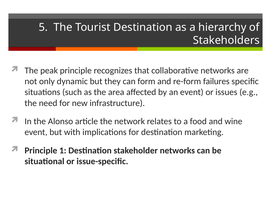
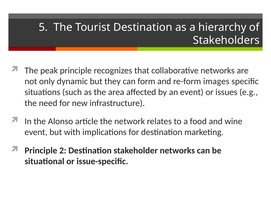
failures: failures -> images (216, 81)
1: 1 -> 2 (63, 151)
